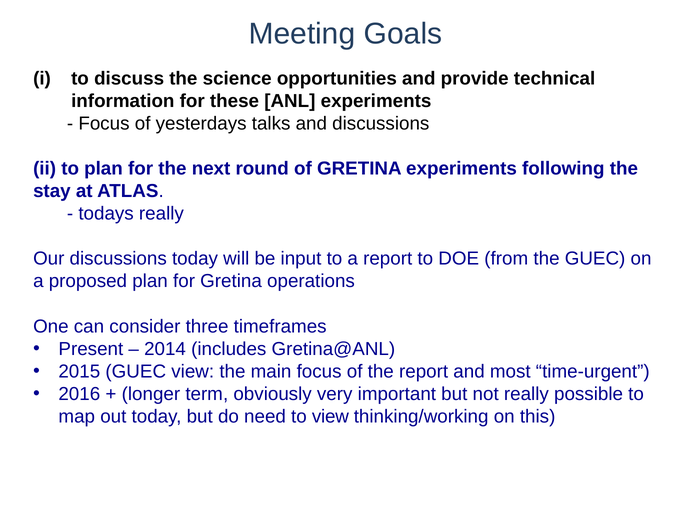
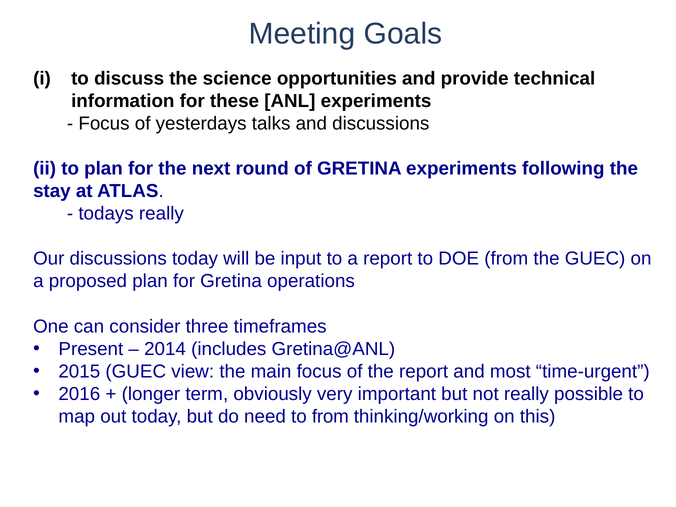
to view: view -> from (330, 417)
